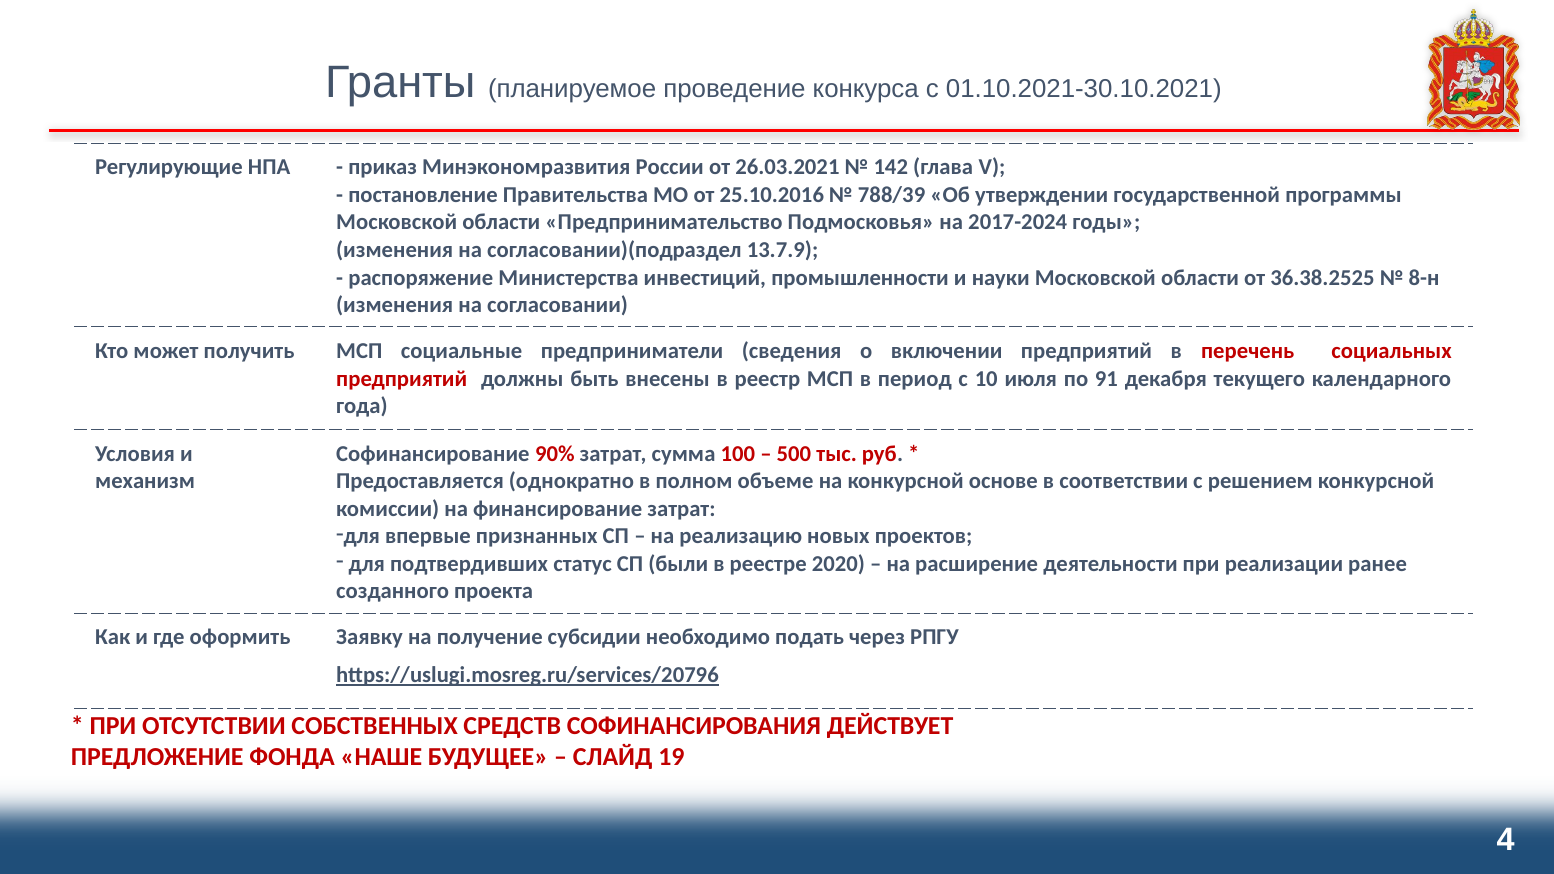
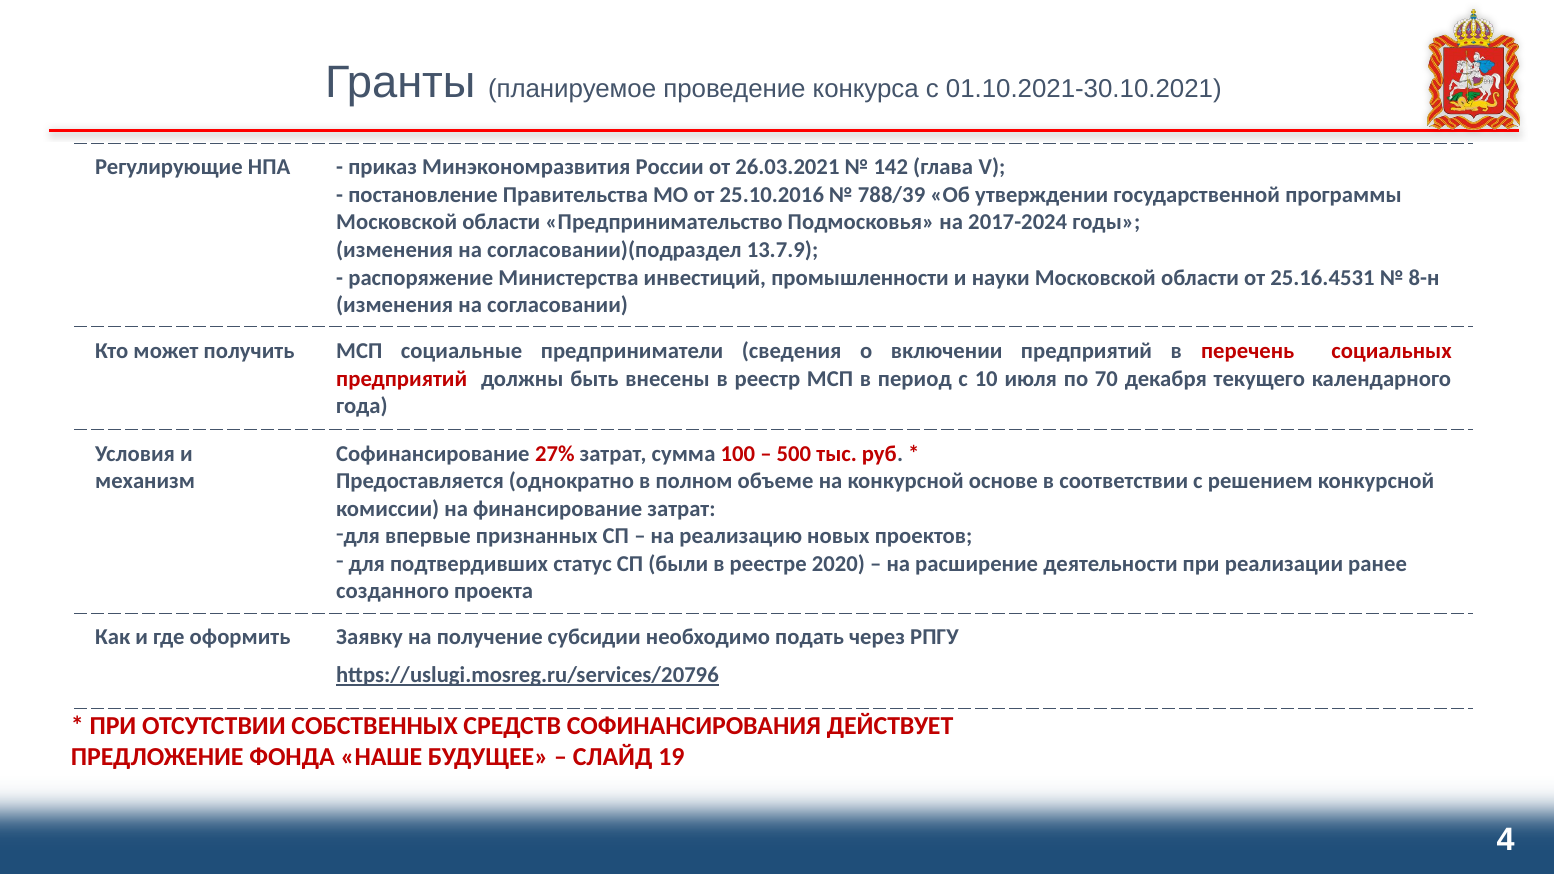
36.38.2525: 36.38.2525 -> 25.16.4531 (1322, 278)
91: 91 -> 70 (1106, 379)
90%: 90% -> 27% (555, 454)
